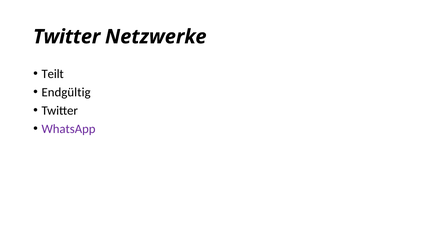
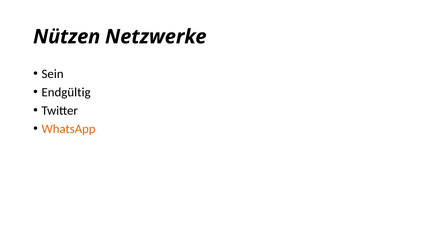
Twitter: Twitter -> Nützen (67, 37)
Teilt: Teilt -> Sein (53, 74)
WhatsApp colour: purple -> orange (68, 129)
